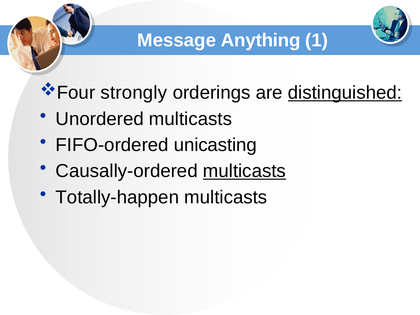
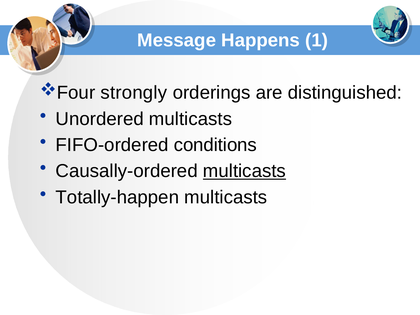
Anything: Anything -> Happens (261, 40)
distinguished underline: present -> none (345, 93)
unicasting: unicasting -> conditions (215, 145)
